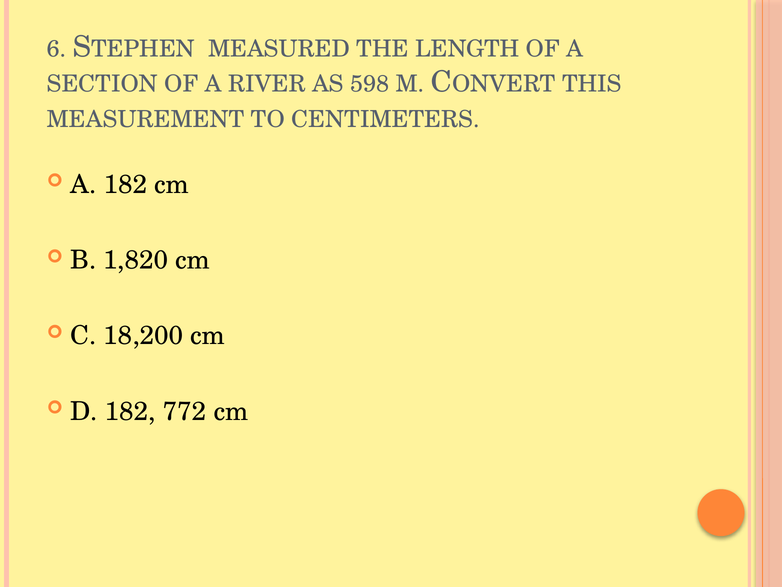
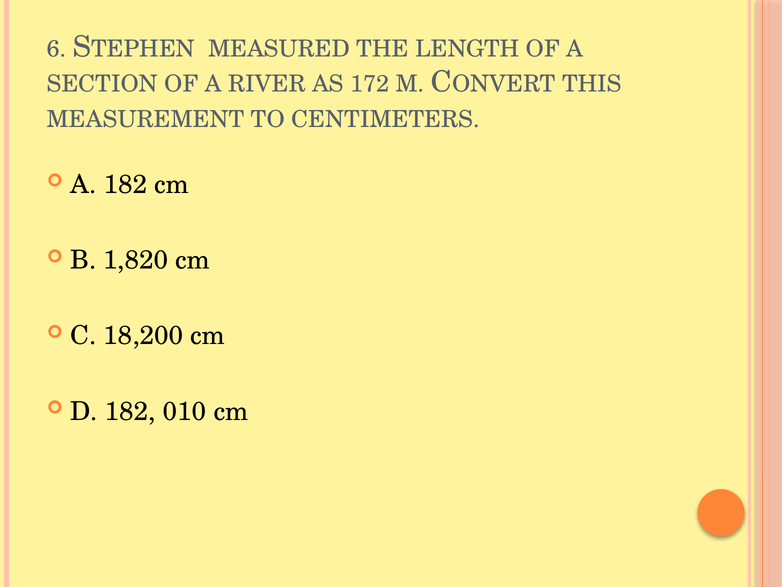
598: 598 -> 172 (370, 84)
772: 772 -> 010 (185, 411)
